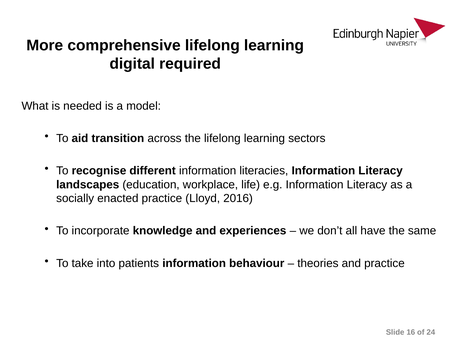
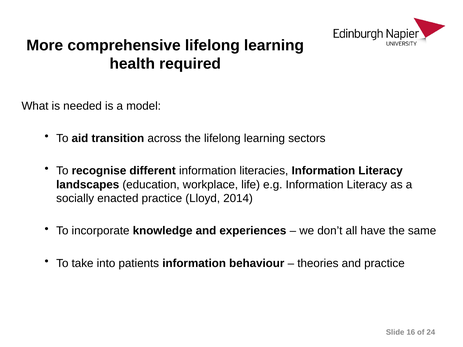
digital: digital -> health (132, 64)
2016: 2016 -> 2014 (238, 199)
